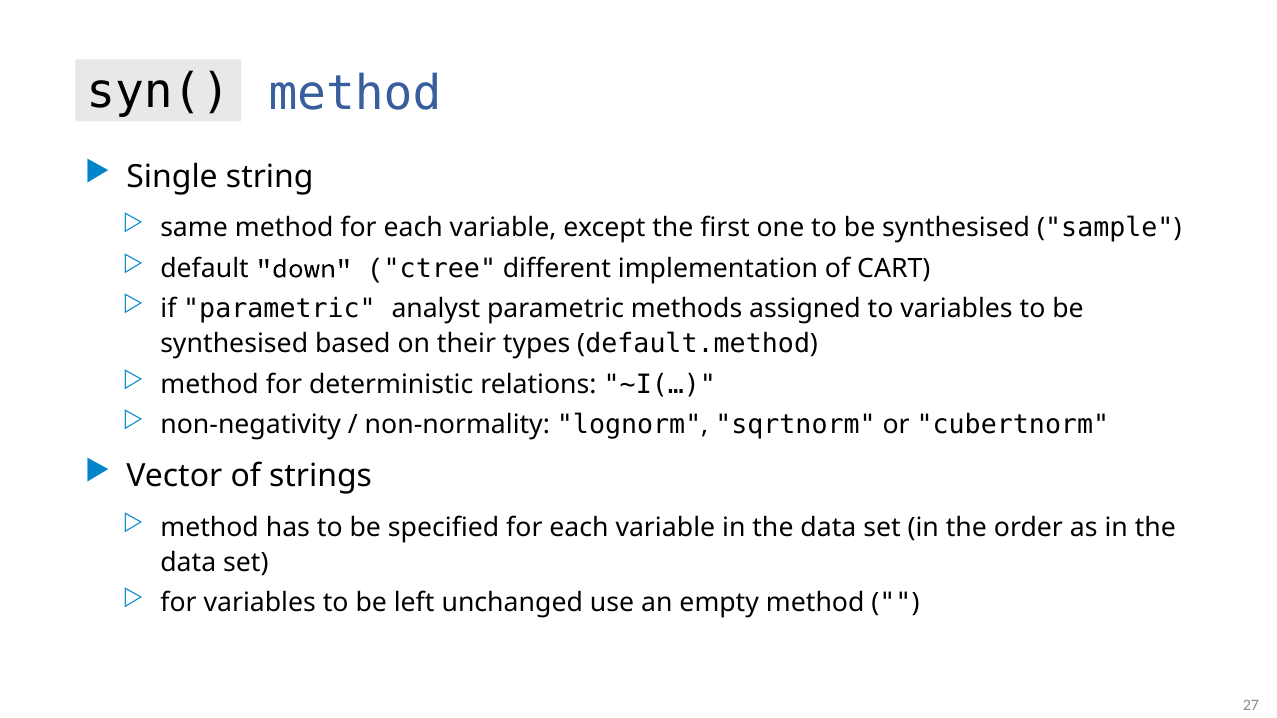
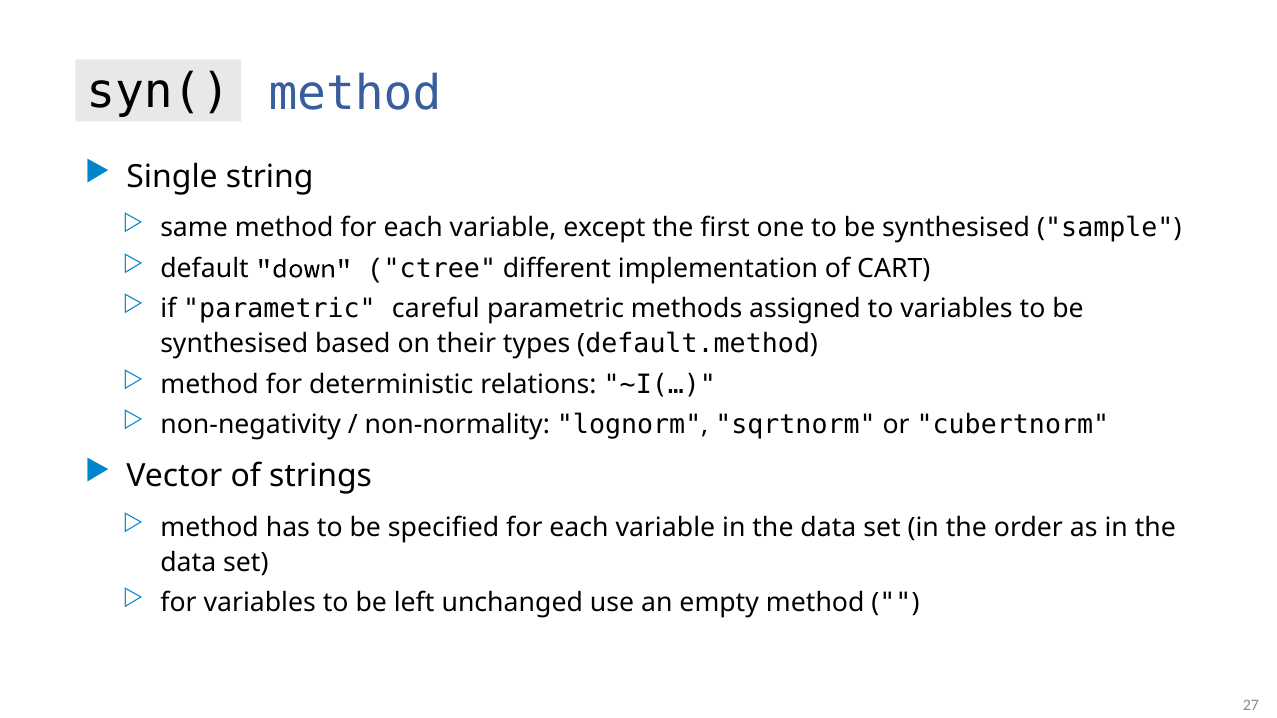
analyst: analyst -> careful (436, 309)
